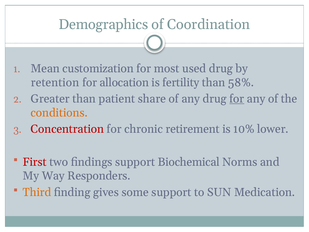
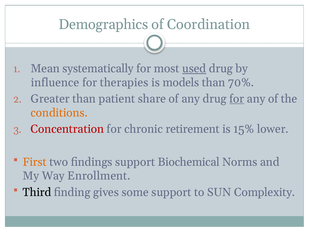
customization: customization -> systematically (98, 69)
used underline: none -> present (194, 69)
retention: retention -> influence (55, 82)
allocation: allocation -> therapies (124, 82)
fertility: fertility -> models (181, 82)
58%: 58% -> 70% (241, 82)
10%: 10% -> 15% (244, 129)
First colour: red -> orange (35, 162)
Responders: Responders -> Enrollment (99, 176)
Third colour: orange -> black (37, 192)
Medication: Medication -> Complexity (265, 192)
